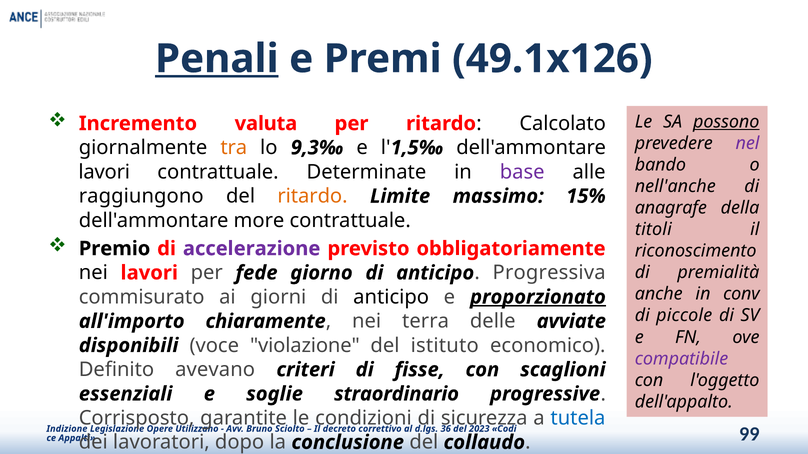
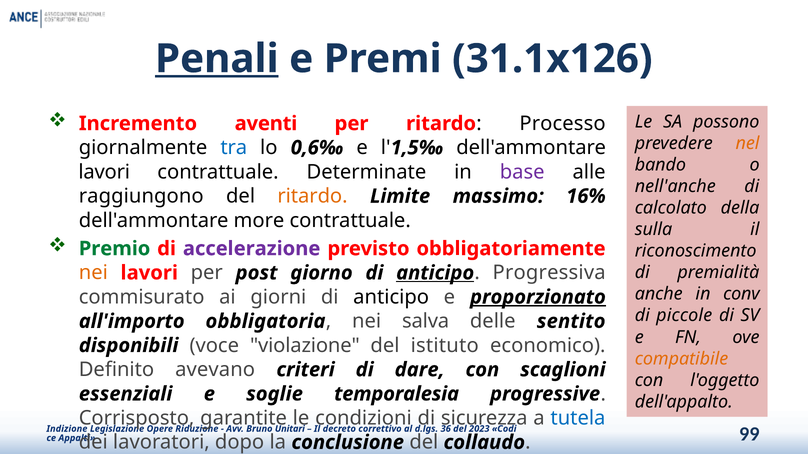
49.1x126: 49.1x126 -> 31.1x126 (552, 59)
valuta: valuta -> aventi (266, 124)
Calcolato: Calcolato -> Processo (563, 124)
possono underline: present -> none (726, 122)
nel colour: purple -> orange (748, 144)
tra colour: orange -> blue (234, 148)
9,3‰: 9,3‰ -> 0,6‰ (317, 148)
15%: 15% -> 16% (586, 196)
anagrafe: anagrafe -> calcolato (671, 208)
titoli: titoli -> sulla (654, 230)
Premio colour: black -> green (115, 249)
nei colour: black -> orange (93, 273)
fede: fede -> post (257, 273)
anticipo underline: none -> present (435, 273)
chiaramente: chiaramente -> obbligatoria (265, 322)
terra: terra -> salva (426, 322)
avviate: avviate -> sentito (571, 322)
compatibile colour: purple -> orange (682, 359)
fisse: fisse -> dare (420, 370)
straordinario: straordinario -> temporalesia (397, 394)
Utilizzano: Utilizzano -> Riduzione (197, 429)
Sciolto: Sciolto -> Unitari (290, 429)
